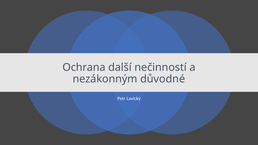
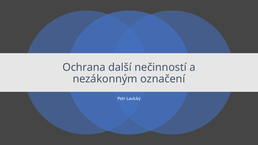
důvodné: důvodné -> označení (163, 79)
